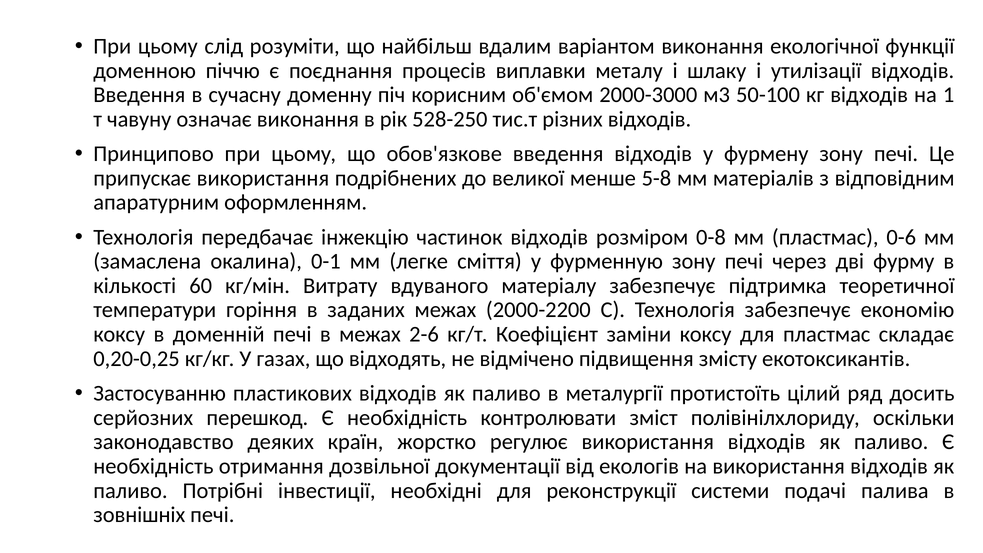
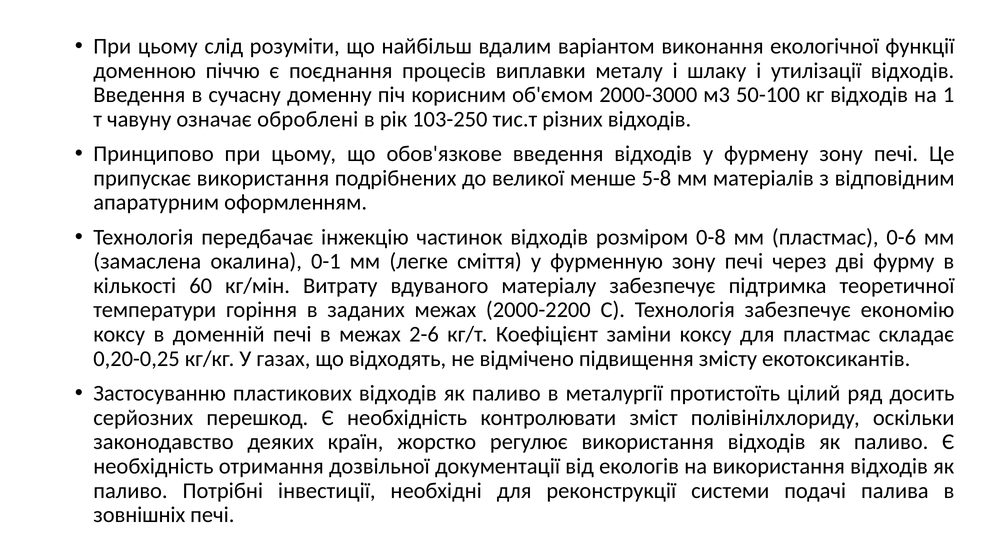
означає виконання: виконання -> оброблені (308, 119)
528-250: 528-250 -> 103-250 (450, 119)
